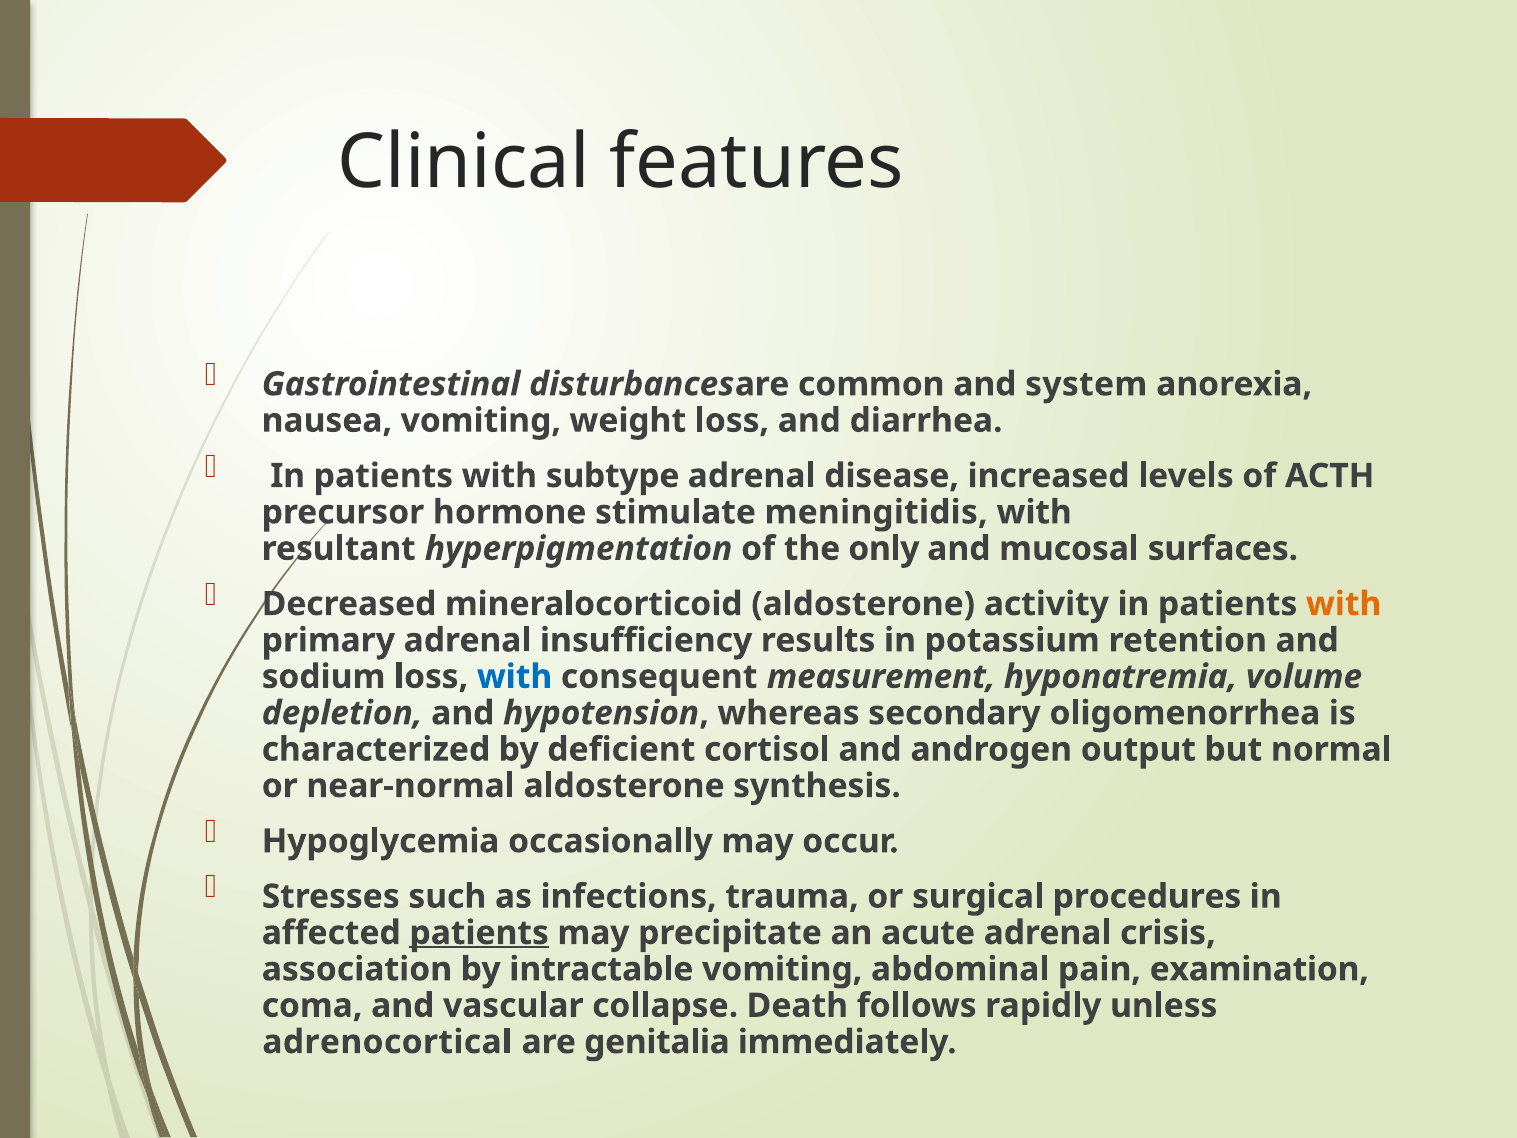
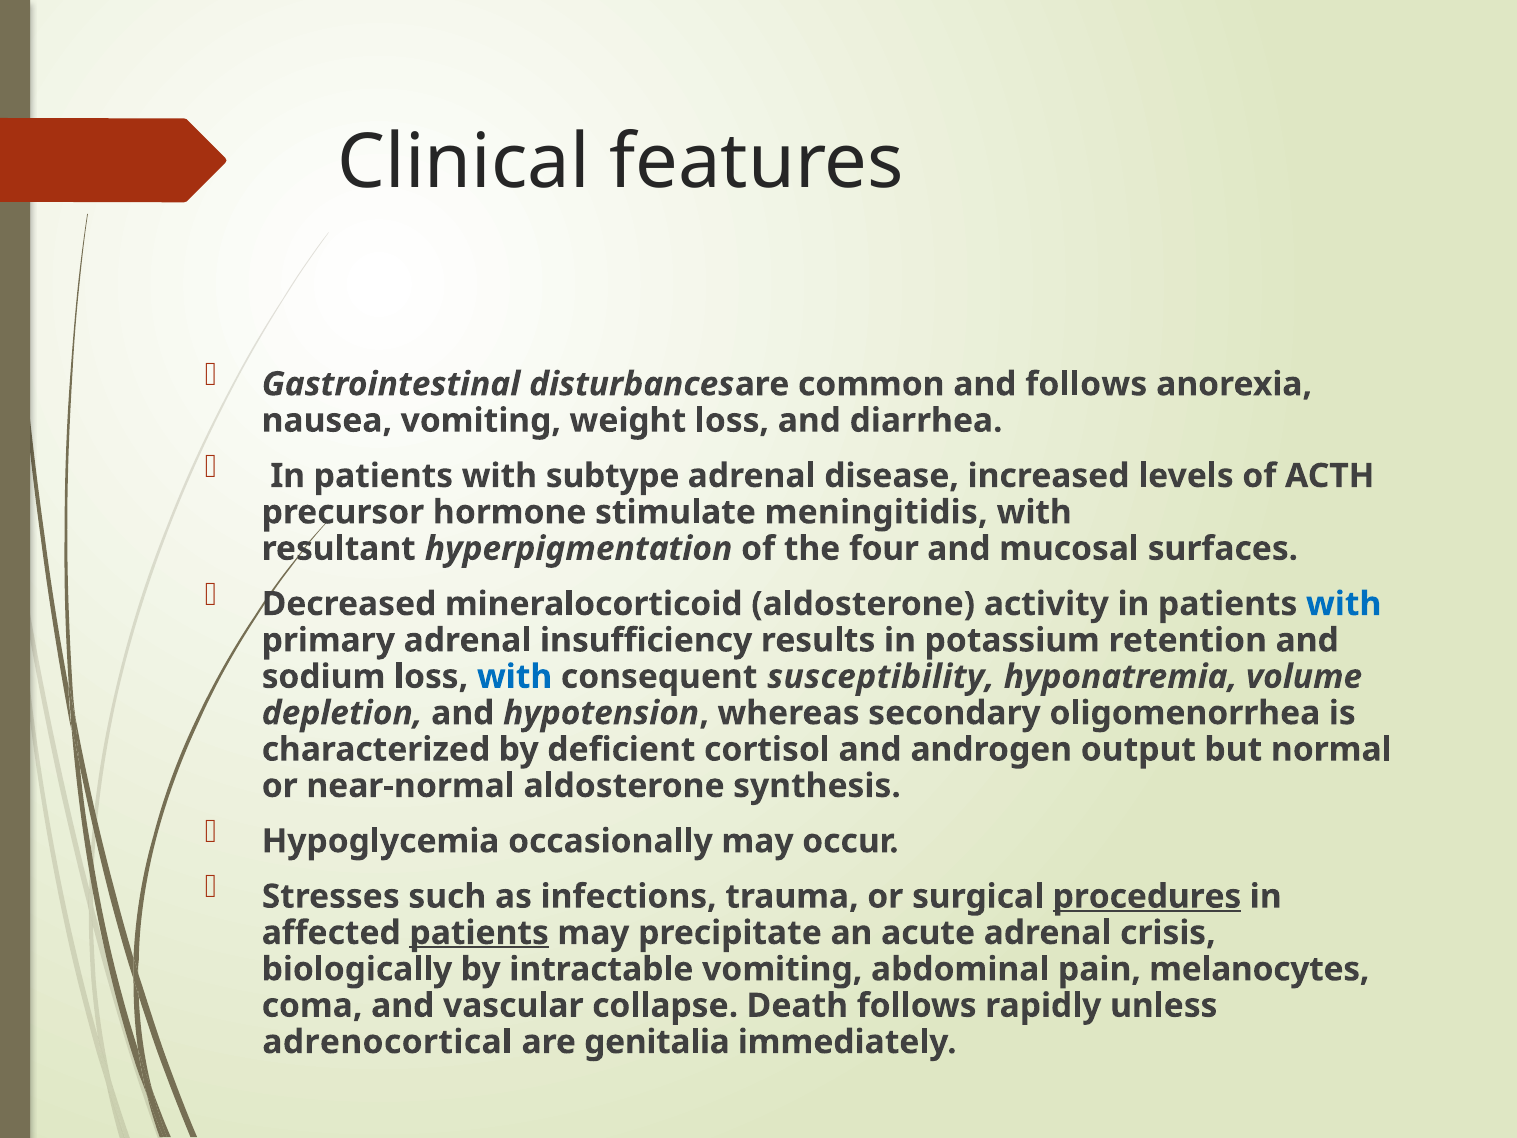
and system: system -> follows (1086, 384)
only: only -> four (884, 549)
with colour: orange -> blue (1344, 604)
measurement: measurement -> susceptibility (881, 677)
procedures underline: none -> present (1147, 896)
association: association -> biologically (357, 969)
examination: examination -> melanocytes (1259, 969)
